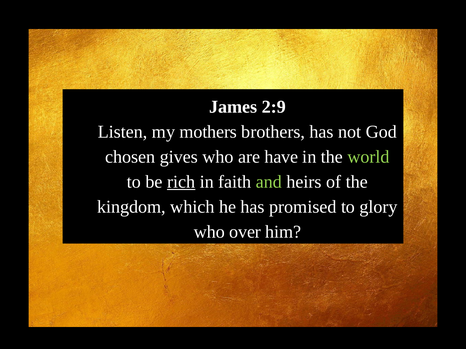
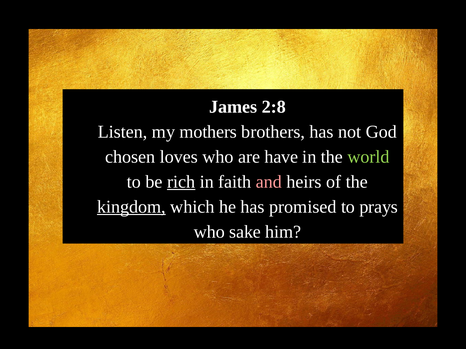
2:9: 2:9 -> 2:8 (274, 107)
gives: gives -> loves (179, 157)
and colour: light green -> pink (269, 182)
kingdom underline: none -> present (131, 207)
glory: glory -> prays (379, 207)
over: over -> sake (245, 232)
